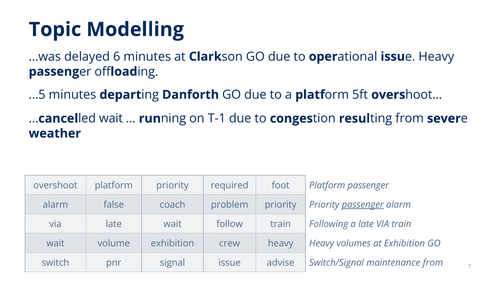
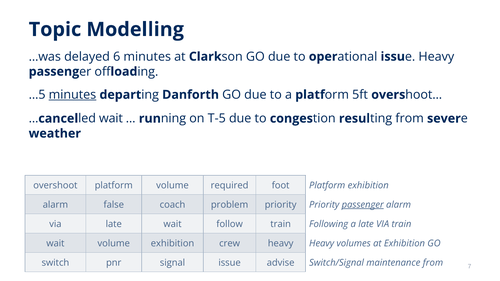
minutes underline: none -> present (72, 95)
T-1: T-1 -> T-5 (217, 119)
platform priority: priority -> volume (172, 186)
Platform passenger: passenger -> exhibition (368, 186)
